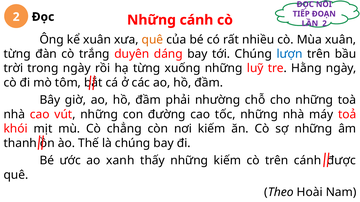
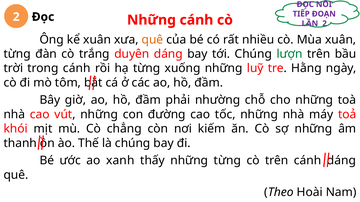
lượn colour: blue -> green (290, 54)
trong ngày: ngày -> cánh (77, 68)
những kiếm: kiếm -> từng (227, 161)
cánh được: được -> dáng (341, 161)
